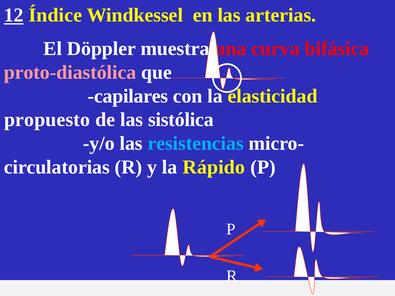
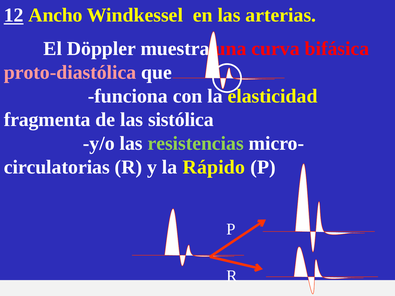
Índice: Índice -> Ancho (56, 15)
capilares: capilares -> funciona (128, 96)
propuesto: propuesto -> fragmenta (47, 120)
resistencias colour: light blue -> light green (196, 144)
